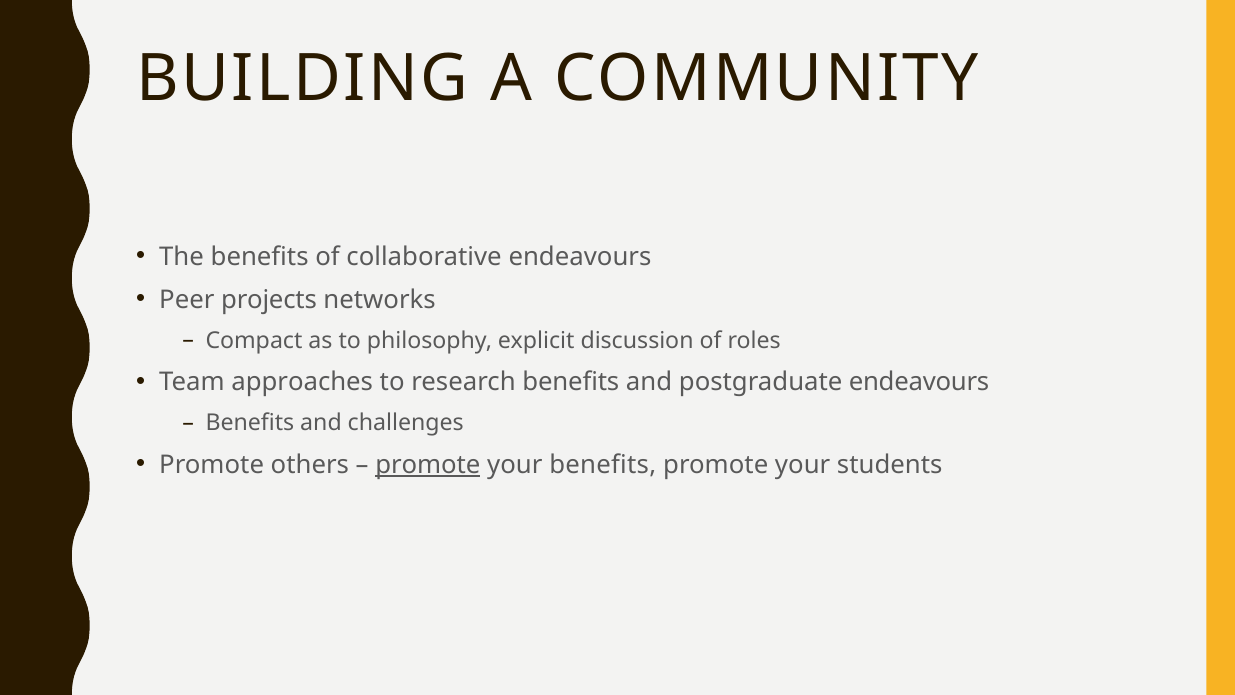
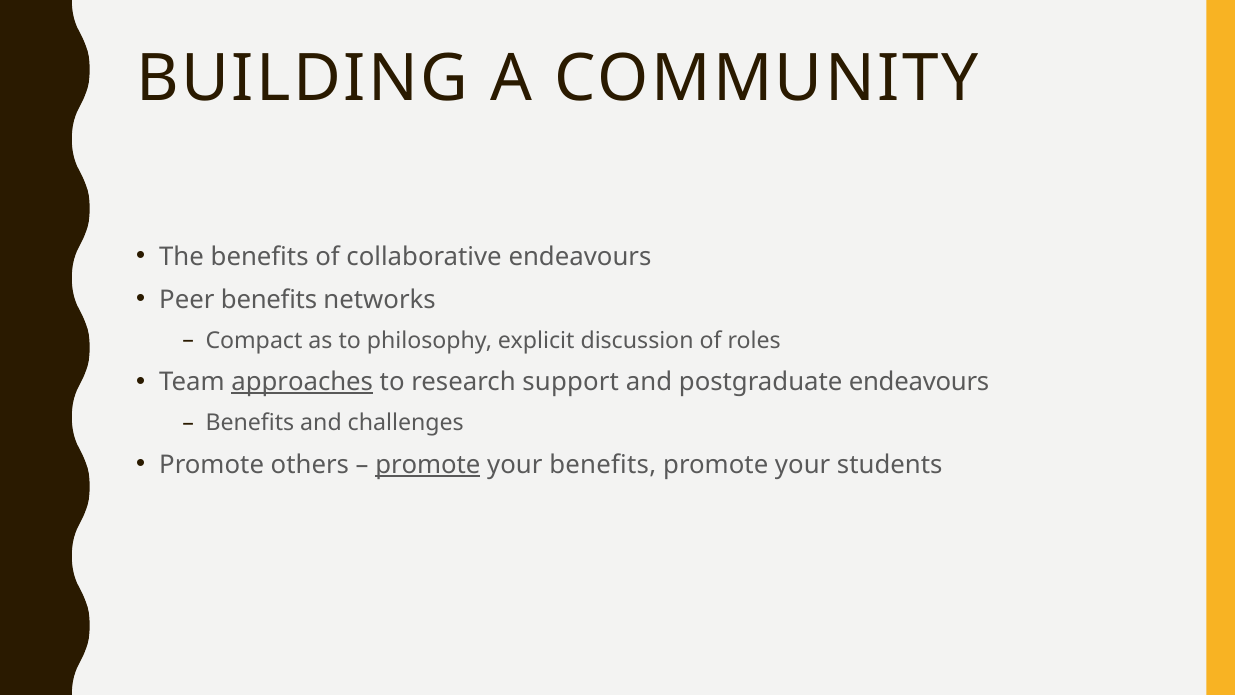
Peer projects: projects -> benefits (269, 299)
approaches underline: none -> present (302, 382)
research benefits: benefits -> support (571, 382)
